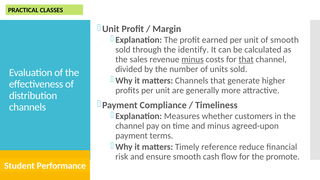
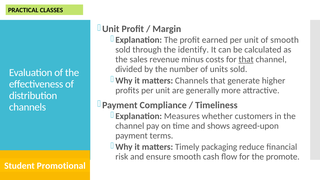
minus underline: present -> none (193, 59)
and minus: minus -> shows (219, 126)
reference: reference -> packaging (219, 147)
Performance: Performance -> Promotional (61, 166)
